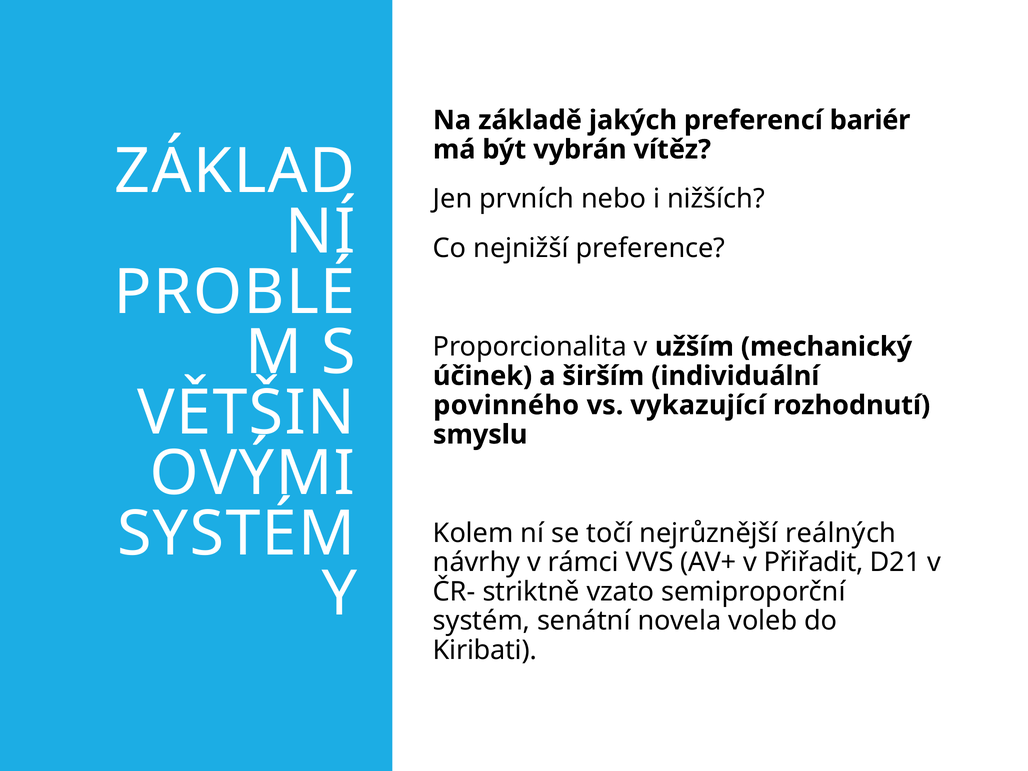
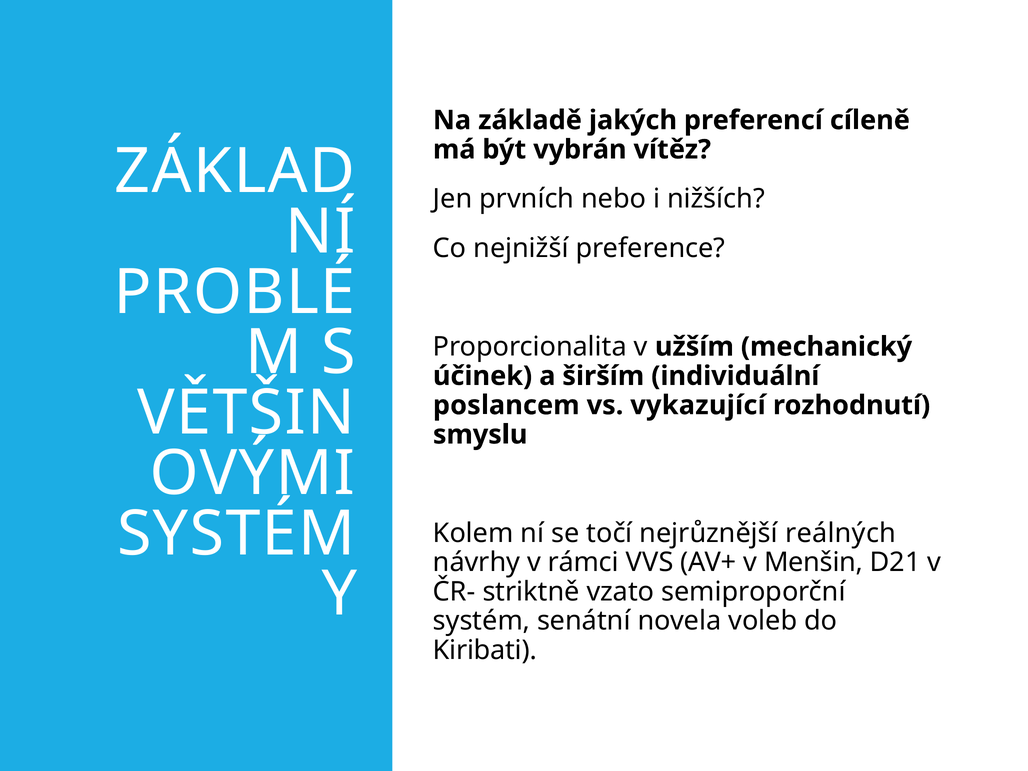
bariér: bariér -> cíleně (870, 120)
povinného: povinného -> poslancem (506, 405)
Přiřadit: Přiřadit -> Menšin (814, 562)
